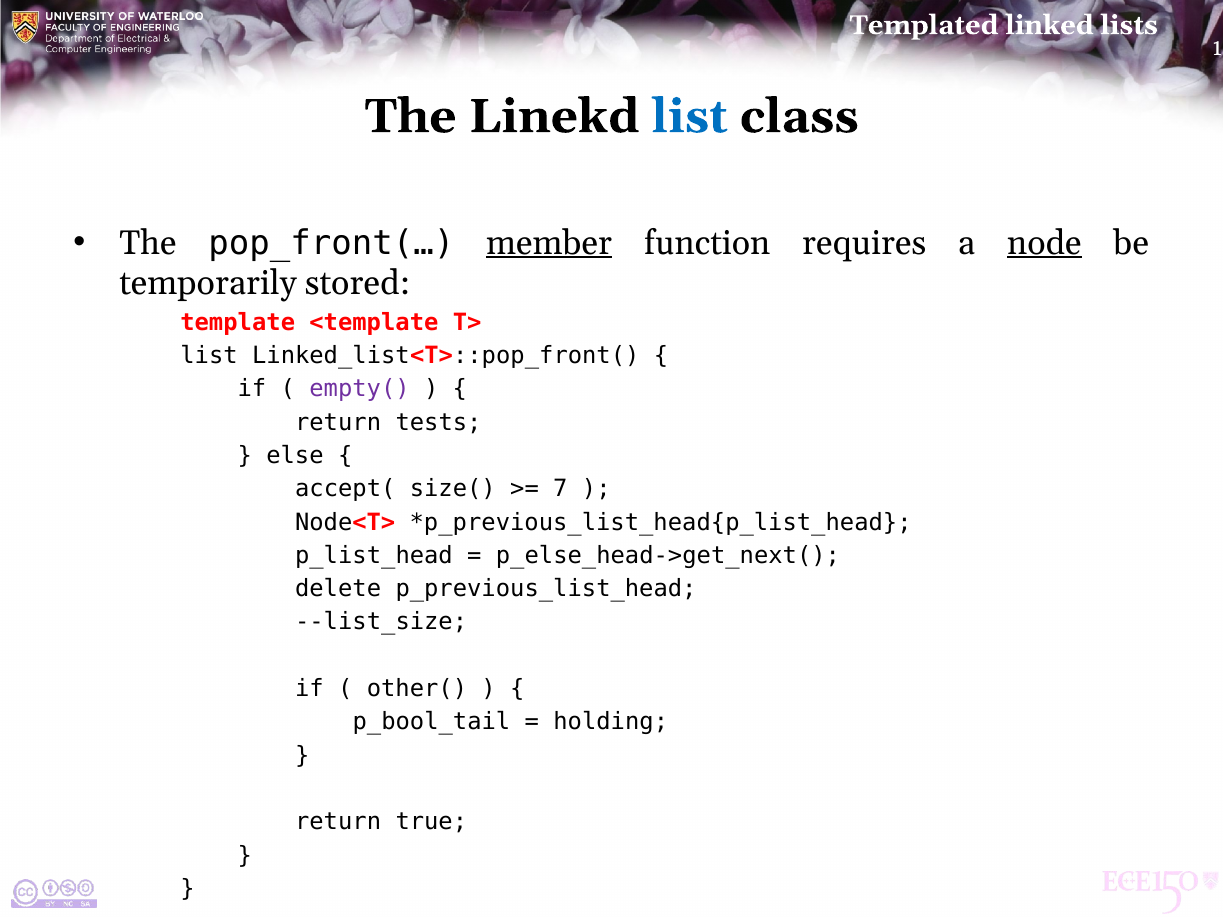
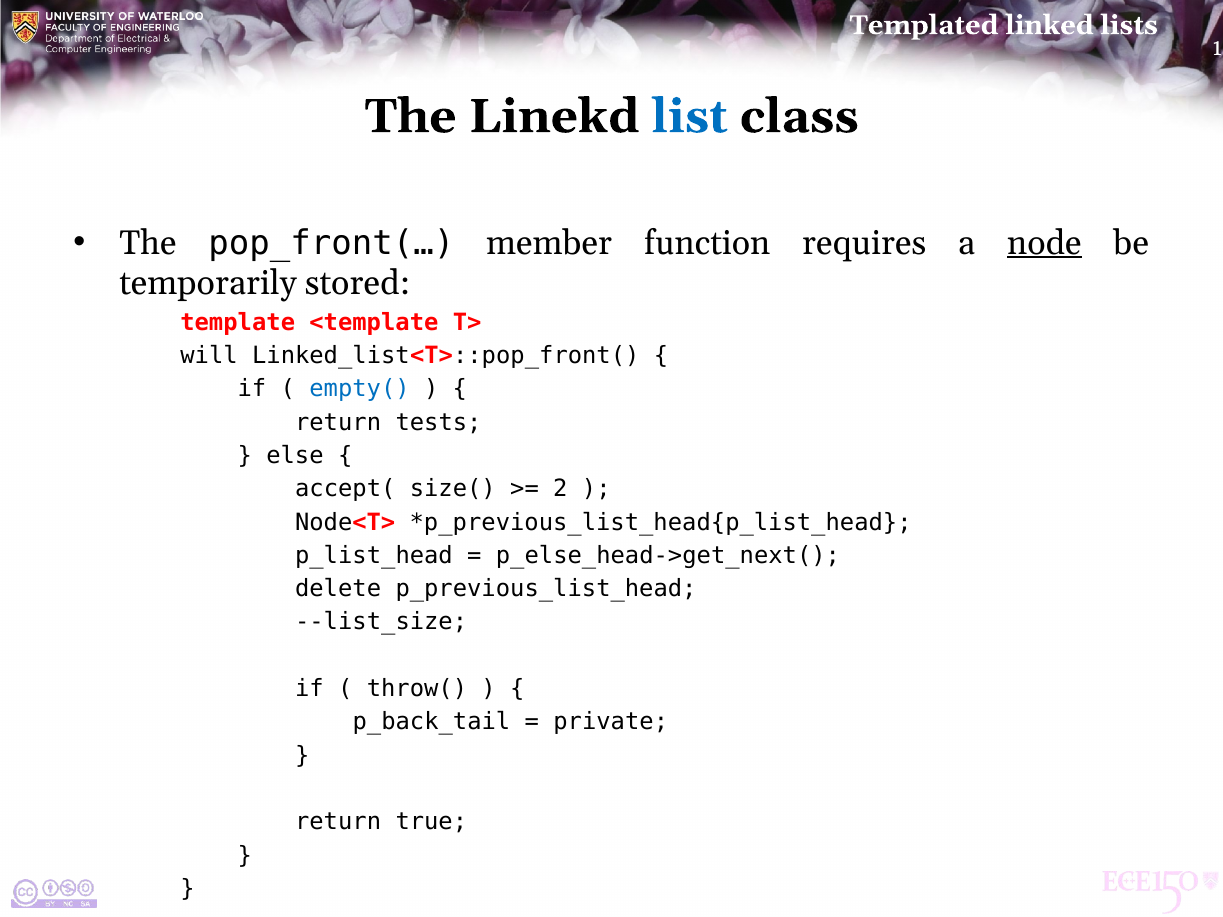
member underline: present -> none (549, 243)
list: list -> will (209, 356)
empty( colour: purple -> blue (360, 389)
7: 7 -> 2 (560, 489)
other(: other( -> throw( (417, 689)
p_bool_tail: p_bool_tail -> p_back_tail (431, 722)
holding: holding -> private (611, 722)
